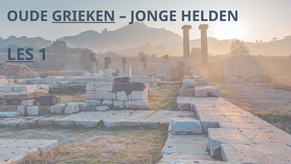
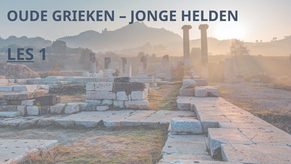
GRIEKEN underline: present -> none (83, 16)
